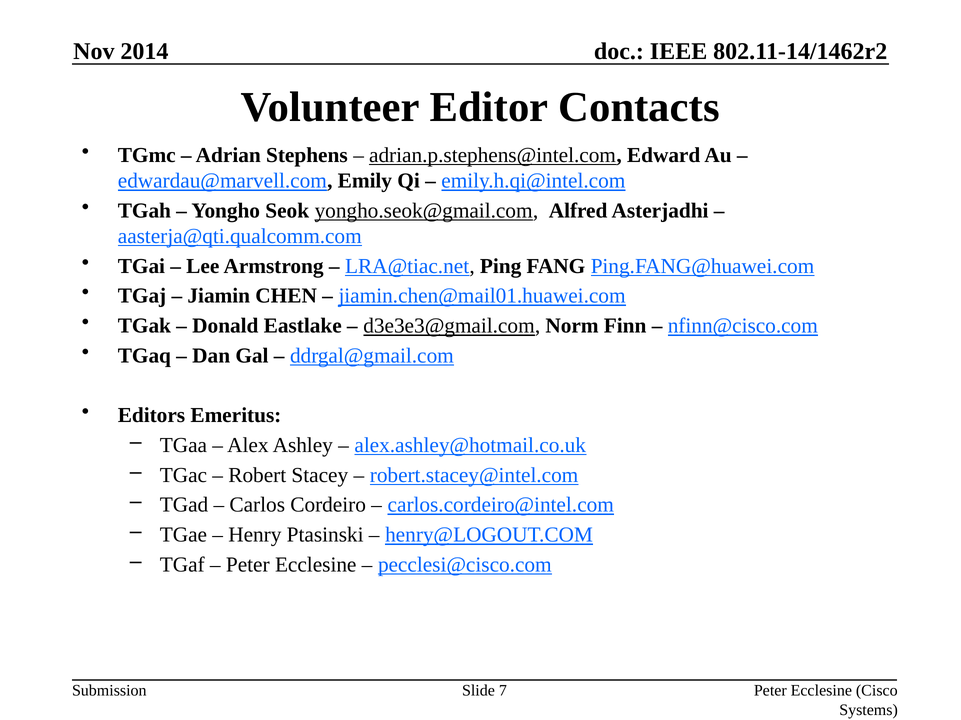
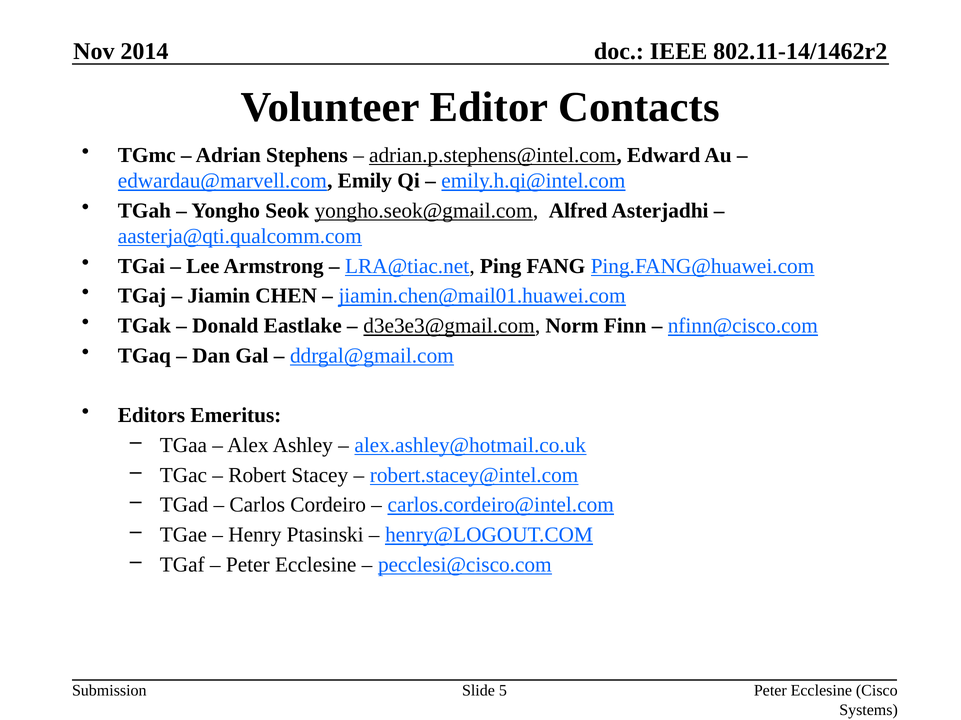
7: 7 -> 5 (503, 691)
